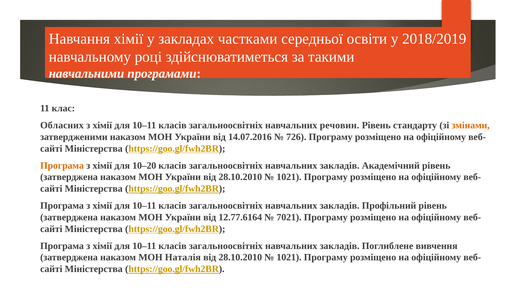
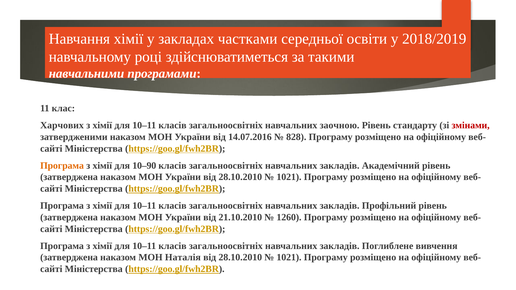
Обласних: Обласних -> Харчових (62, 125)
речовин: речовин -> заочною (340, 125)
змінами colour: orange -> red (471, 125)
726: 726 -> 828 (296, 137)
10–20: 10–20 -> 10–90 (144, 166)
12.77.6164: 12.77.6164 -> 21.10.2010 (240, 217)
7021: 7021 -> 1260 (289, 217)
